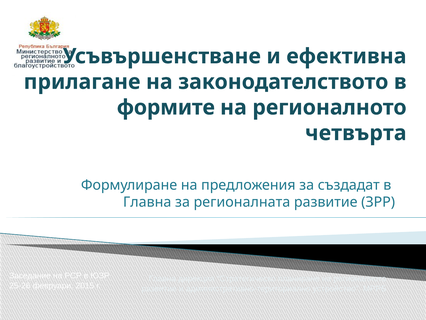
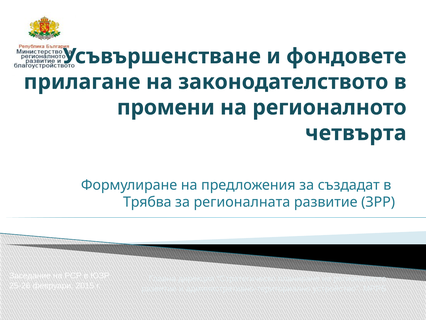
ефективна: ефективна -> фондовете (346, 56)
формите: формите -> промени (166, 107)
Главна: Главна -> Трябва (147, 202)
